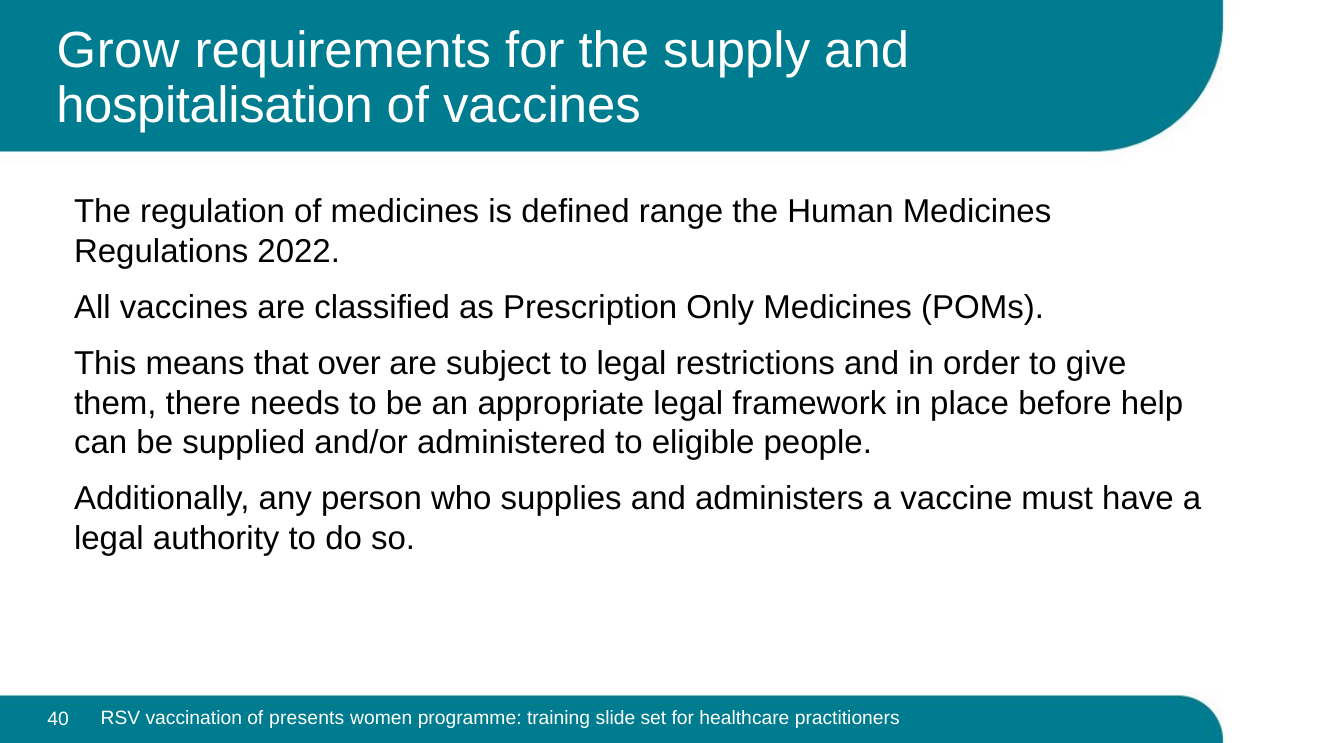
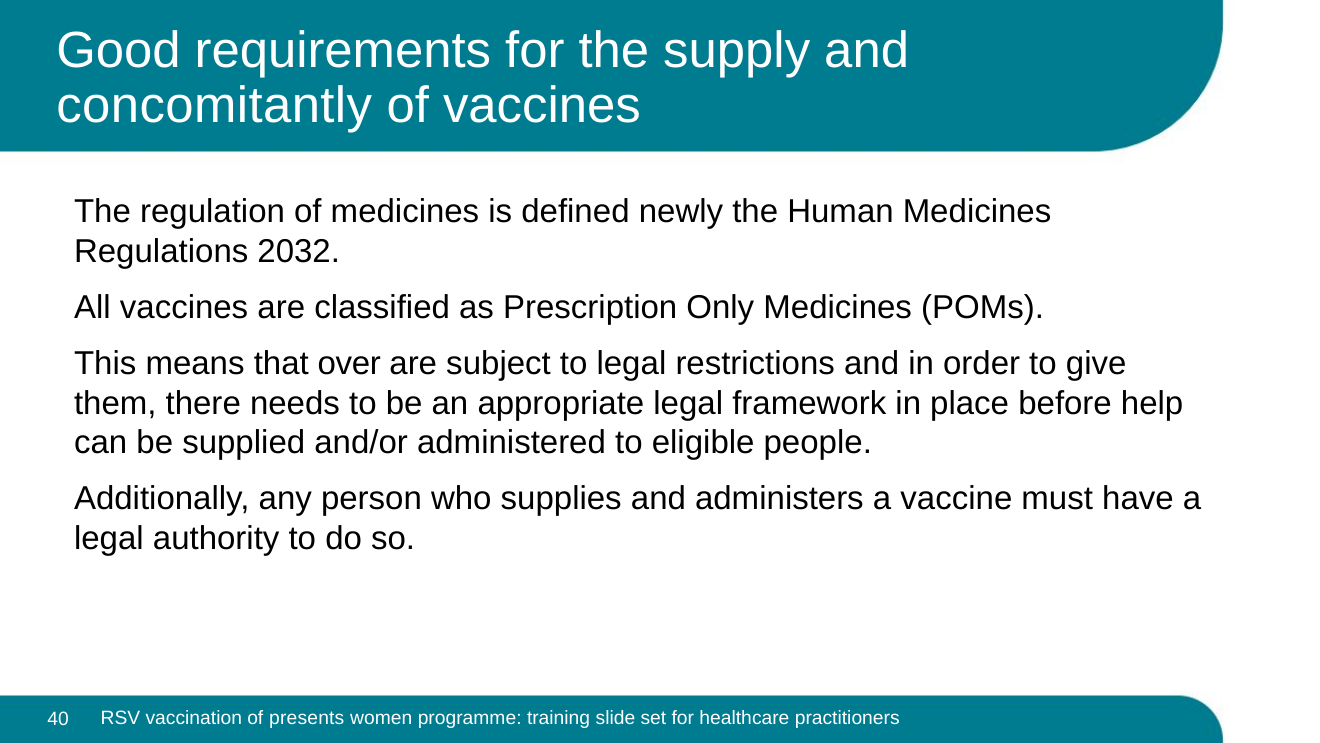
Grow: Grow -> Good (118, 51)
hospitalisation: hospitalisation -> concomitantly (214, 106)
range: range -> newly (681, 212)
2022: 2022 -> 2032 (299, 251)
